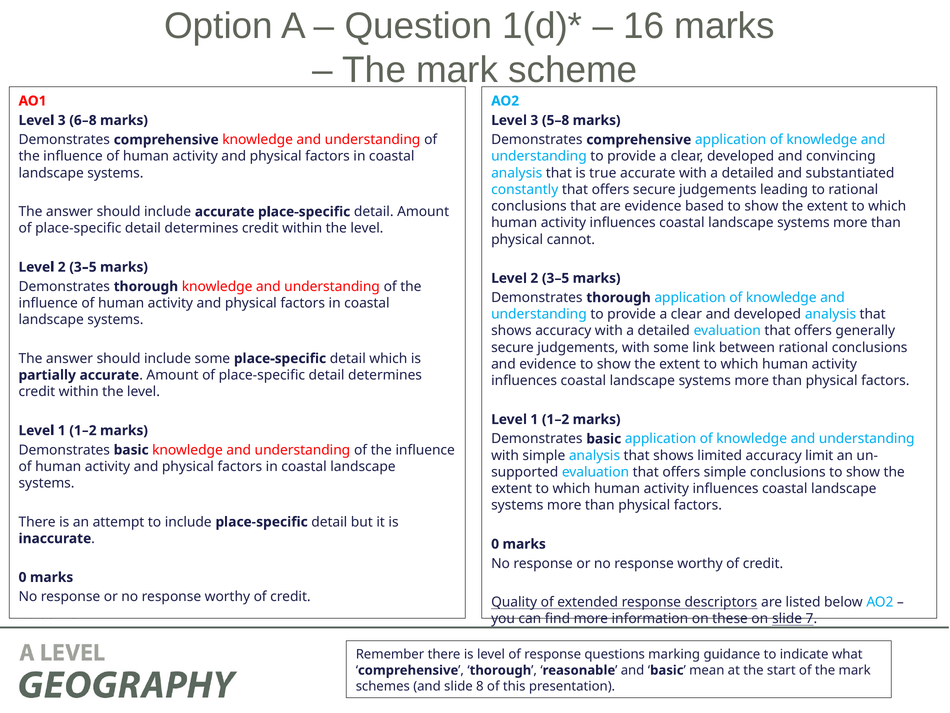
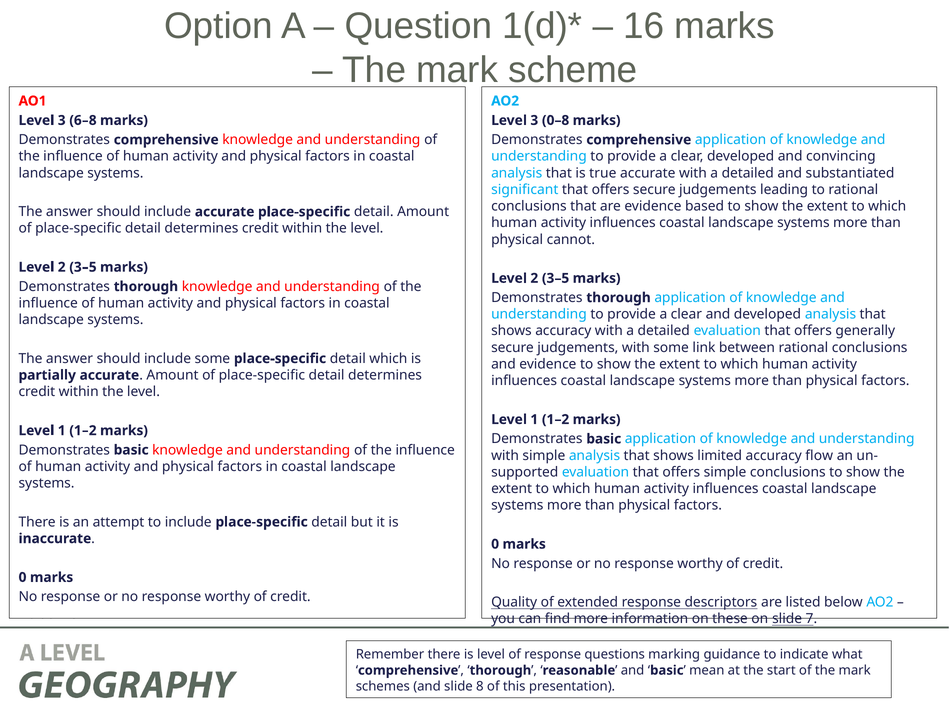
5–8: 5–8 -> 0–8 (556, 120)
constantly: constantly -> significant (525, 189)
limit: limit -> flow (819, 455)
